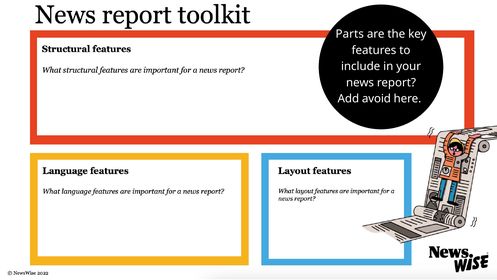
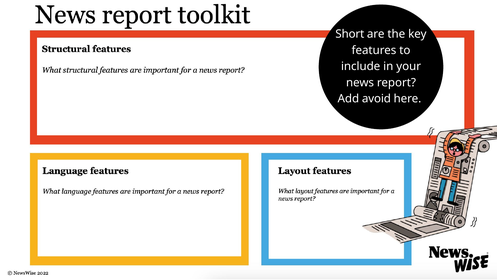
Parts: Parts -> Short (350, 34)
